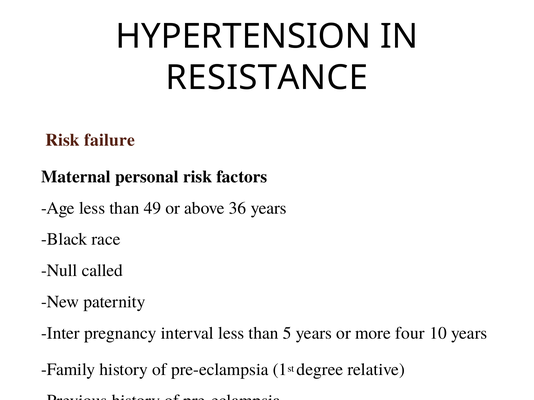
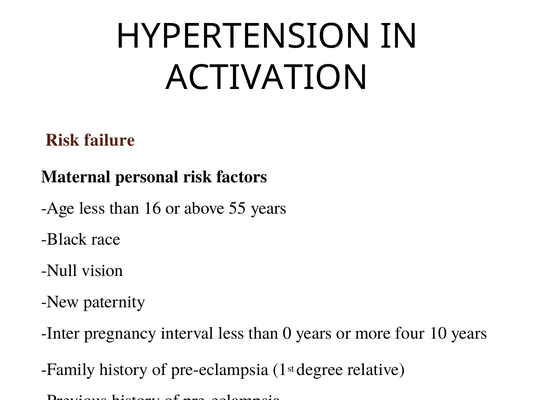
RESISTANCE: RESISTANCE -> ACTIVATION (267, 78)
49: 49 -> 16 (152, 208)
36: 36 -> 55 (238, 208)
called: called -> vision (102, 271)
5: 5 -> 0 (287, 333)
